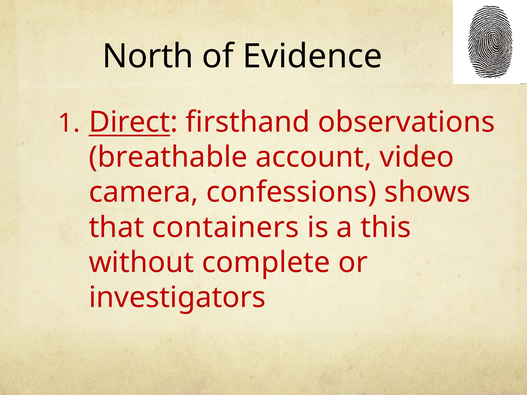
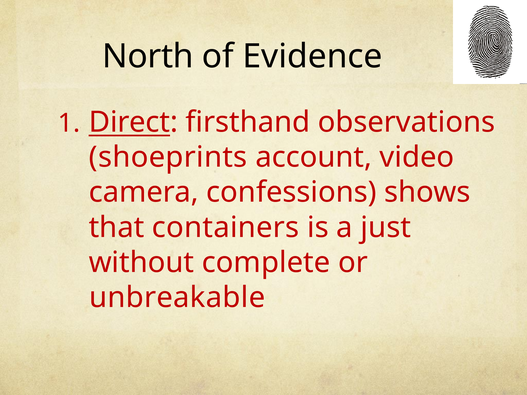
breathable: breathable -> shoeprints (168, 157)
this: this -> just (386, 228)
investigators: investigators -> unbreakable (177, 298)
